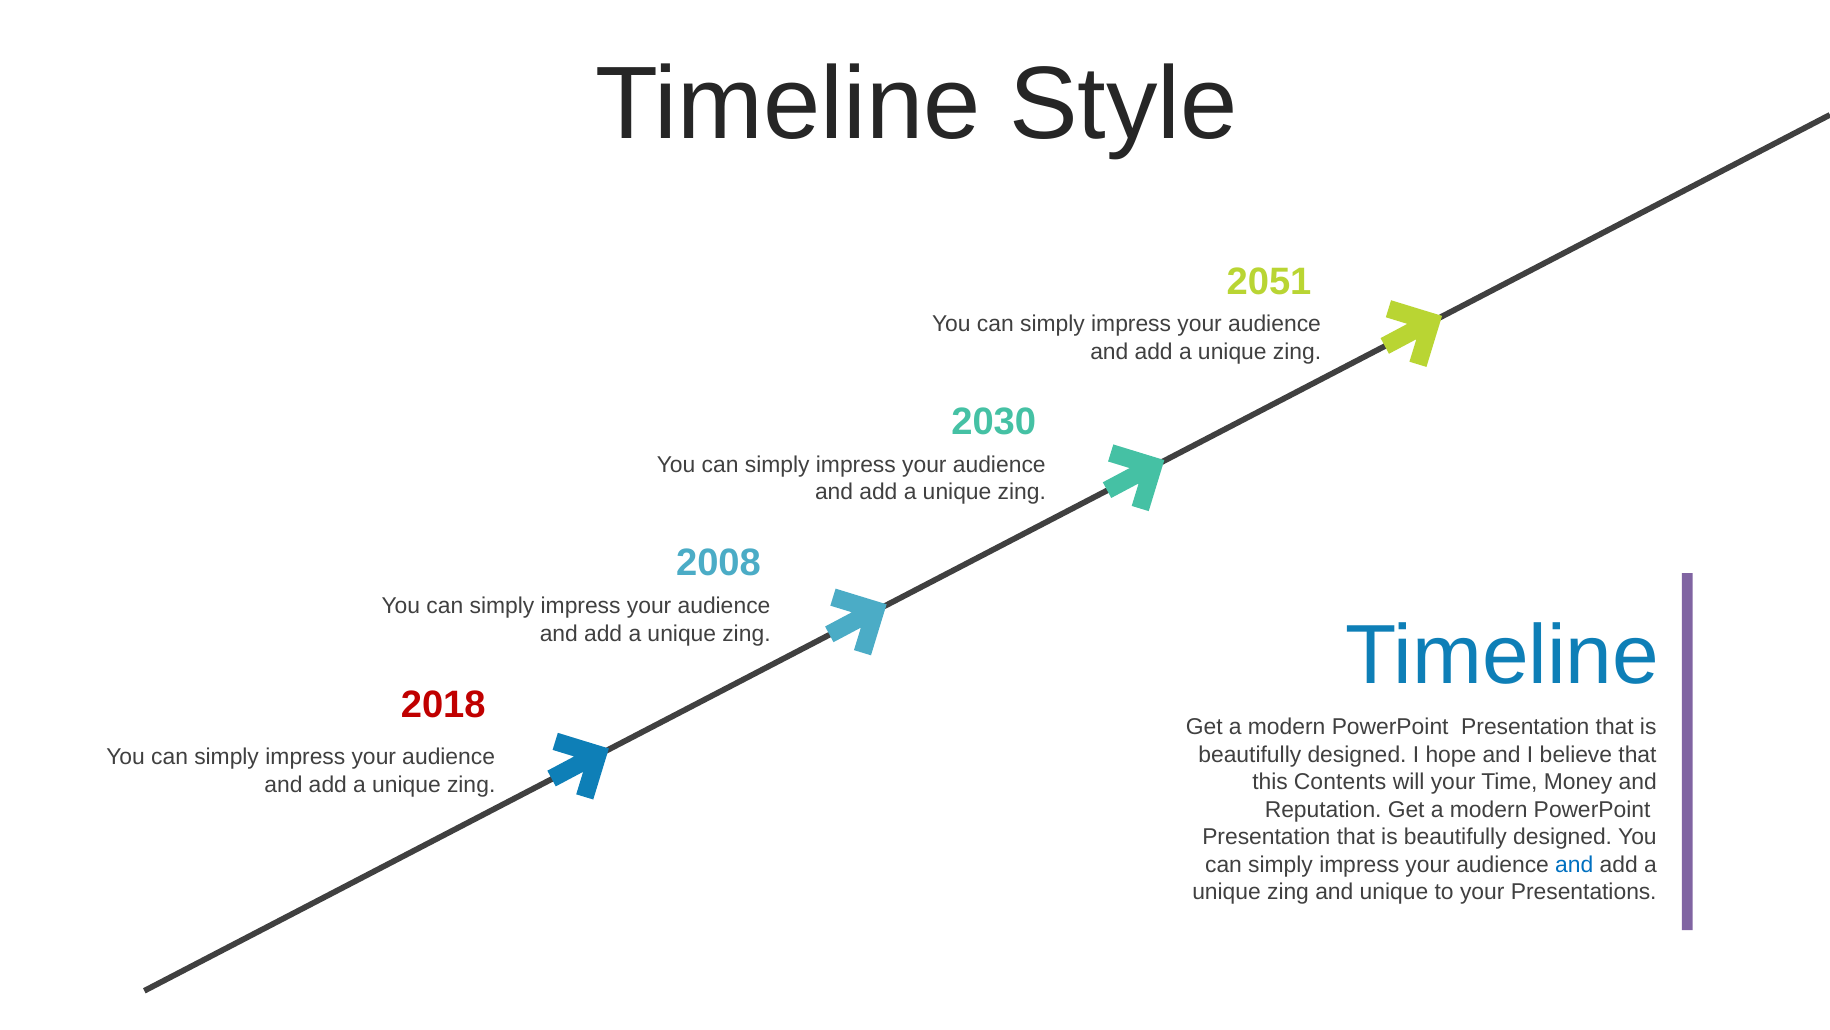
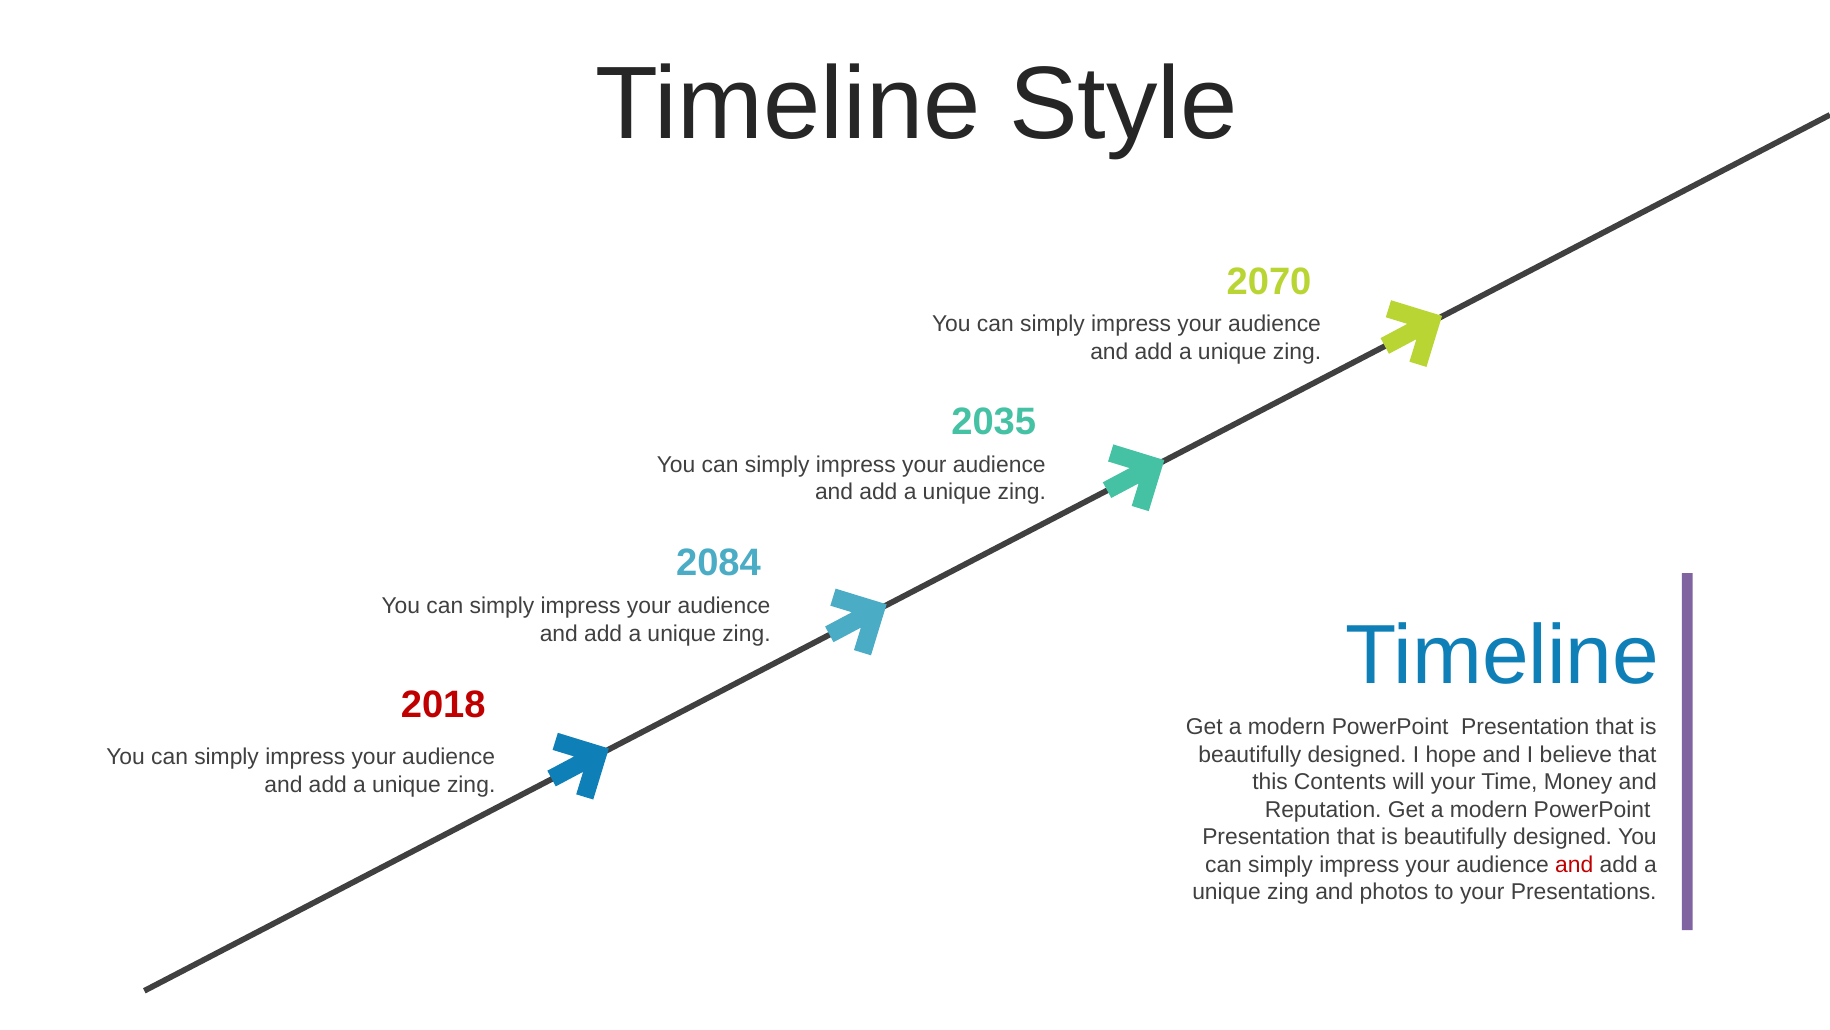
2051: 2051 -> 2070 (1269, 282)
2030: 2030 -> 2035 (994, 422)
2008: 2008 -> 2084 (718, 563)
and colour: blue -> red (1574, 864)
and unique: unique -> photos (1394, 891)
